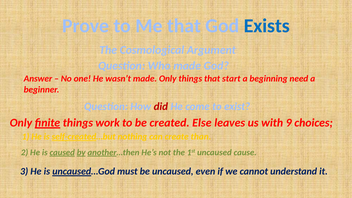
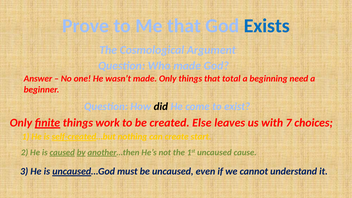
start: start -> total (231, 79)
did colour: red -> black (161, 106)
9: 9 -> 7 (289, 123)
than: than -> start (201, 137)
